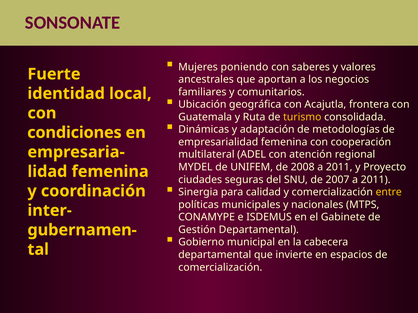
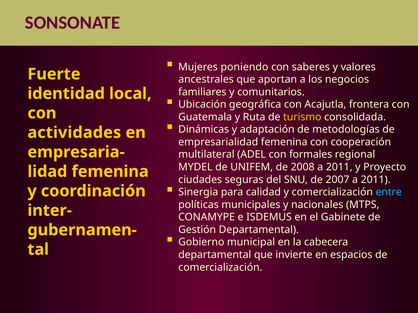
condiciones: condiciones -> actividades (74, 133)
atención: atención -> formales (311, 155)
entre colour: yellow -> light blue (389, 192)
